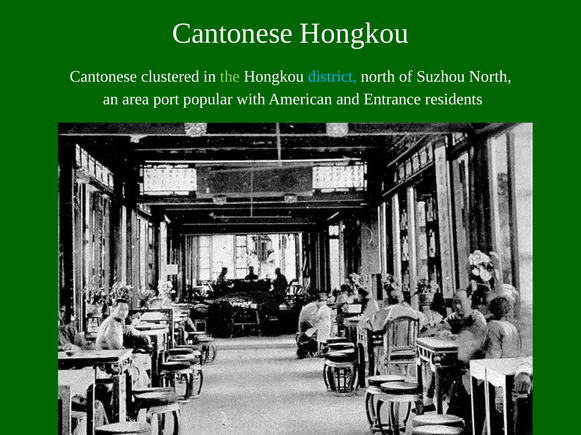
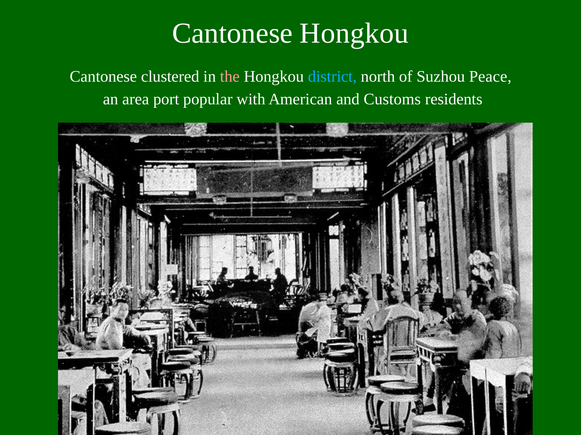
the colour: light green -> pink (230, 77)
Suzhou North: North -> Peace (490, 77)
Entrance: Entrance -> Customs (392, 99)
